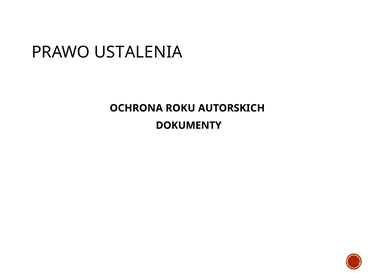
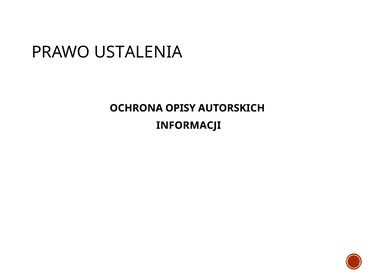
ROKU: ROKU -> OPISY (180, 108)
DOKUMENTY: DOKUMENTY -> INFORMACJI (189, 126)
